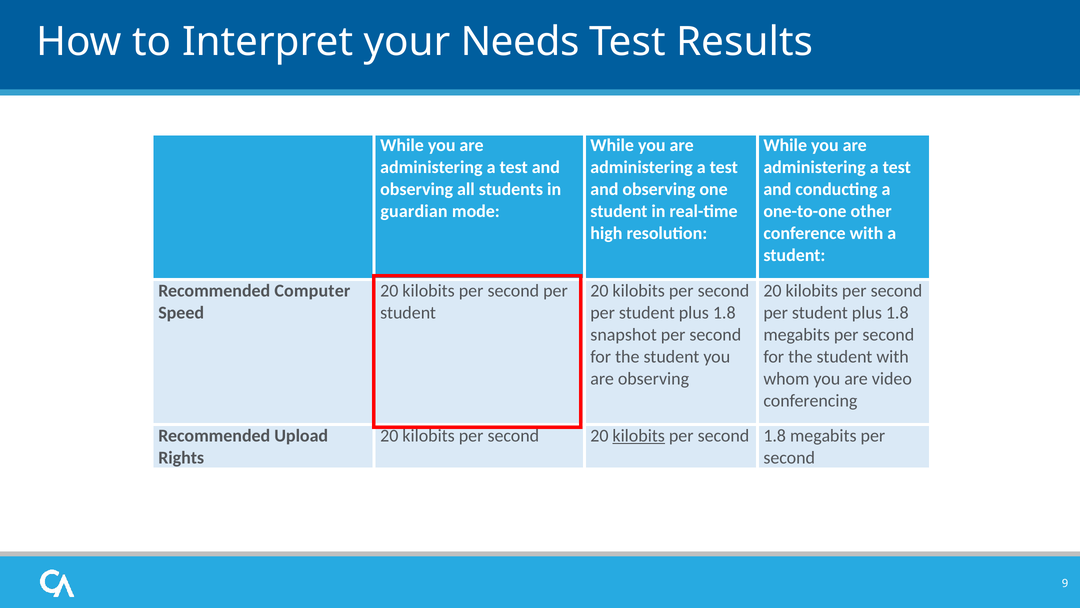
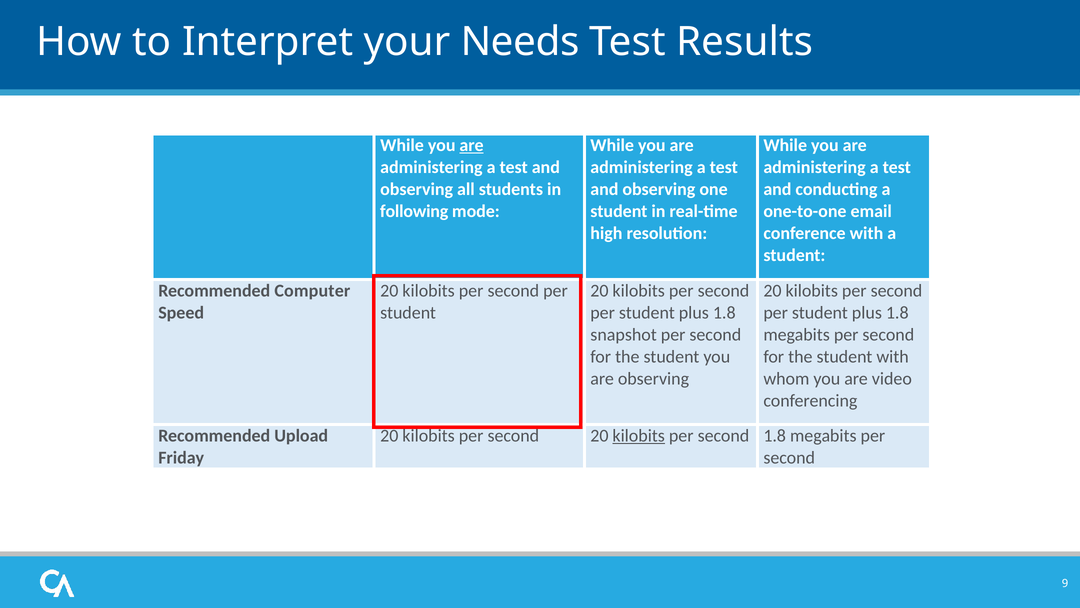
are underline: none -> present (472, 145)
guardian: guardian -> following (414, 211)
other: other -> email (871, 211)
Rights: Rights -> Friday (181, 458)
